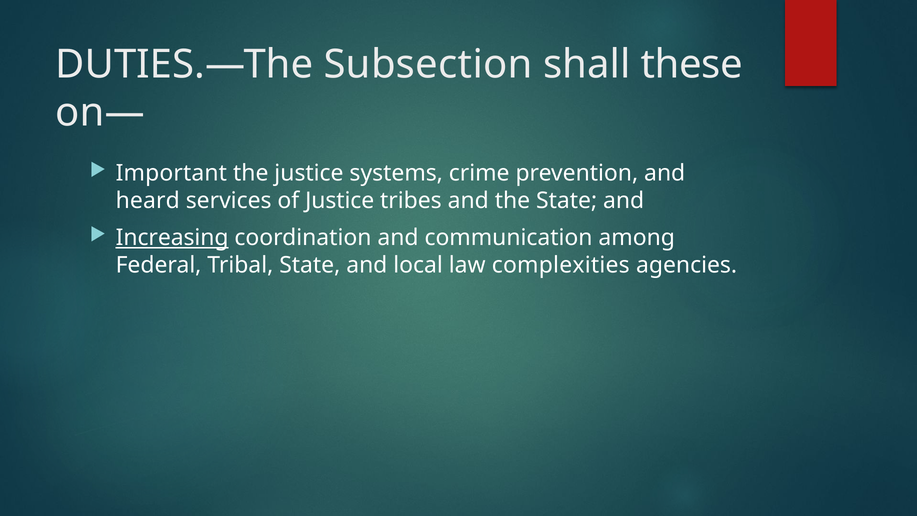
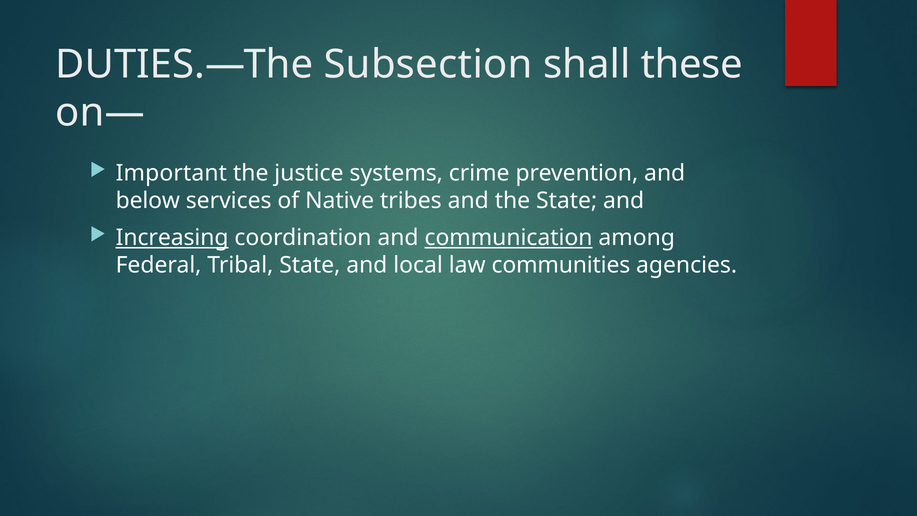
heard: heard -> below (148, 201)
of Justice: Justice -> Native (340, 201)
communication underline: none -> present (509, 238)
complexities: complexities -> communities (561, 265)
